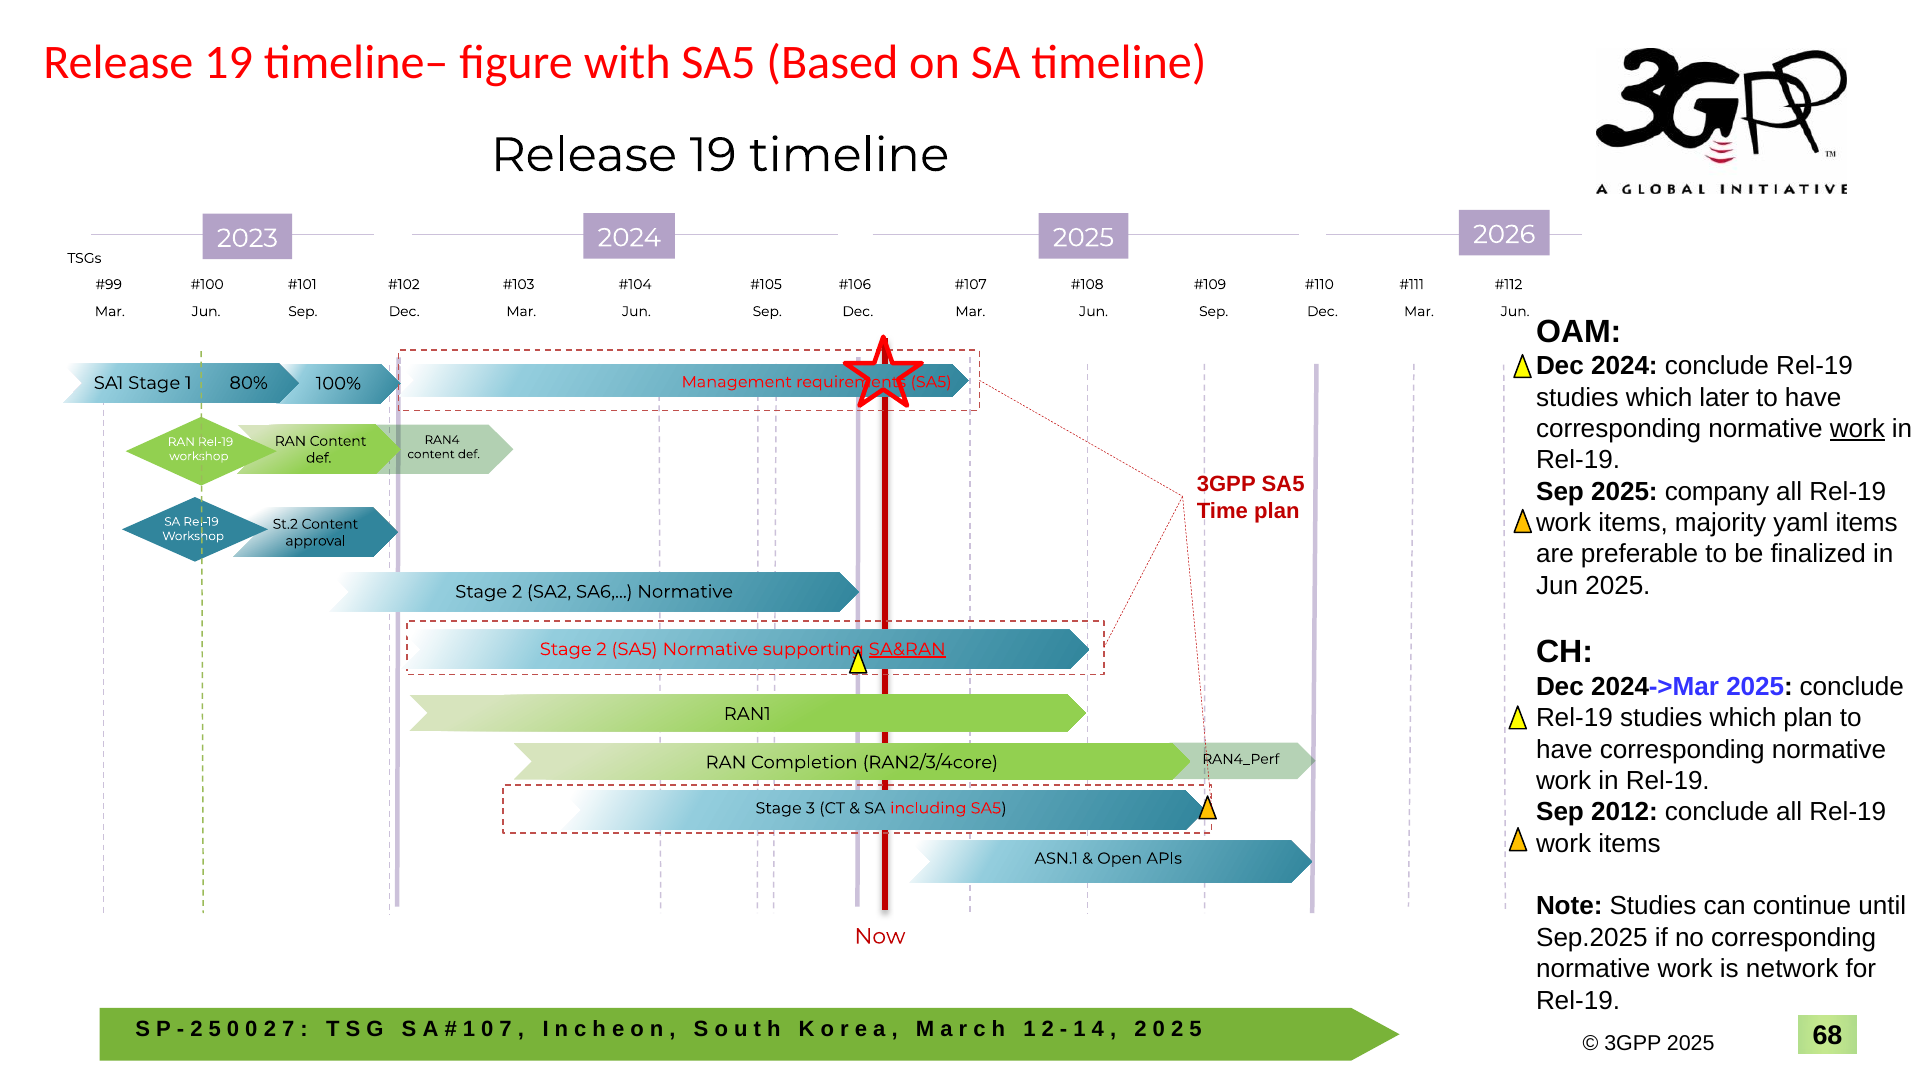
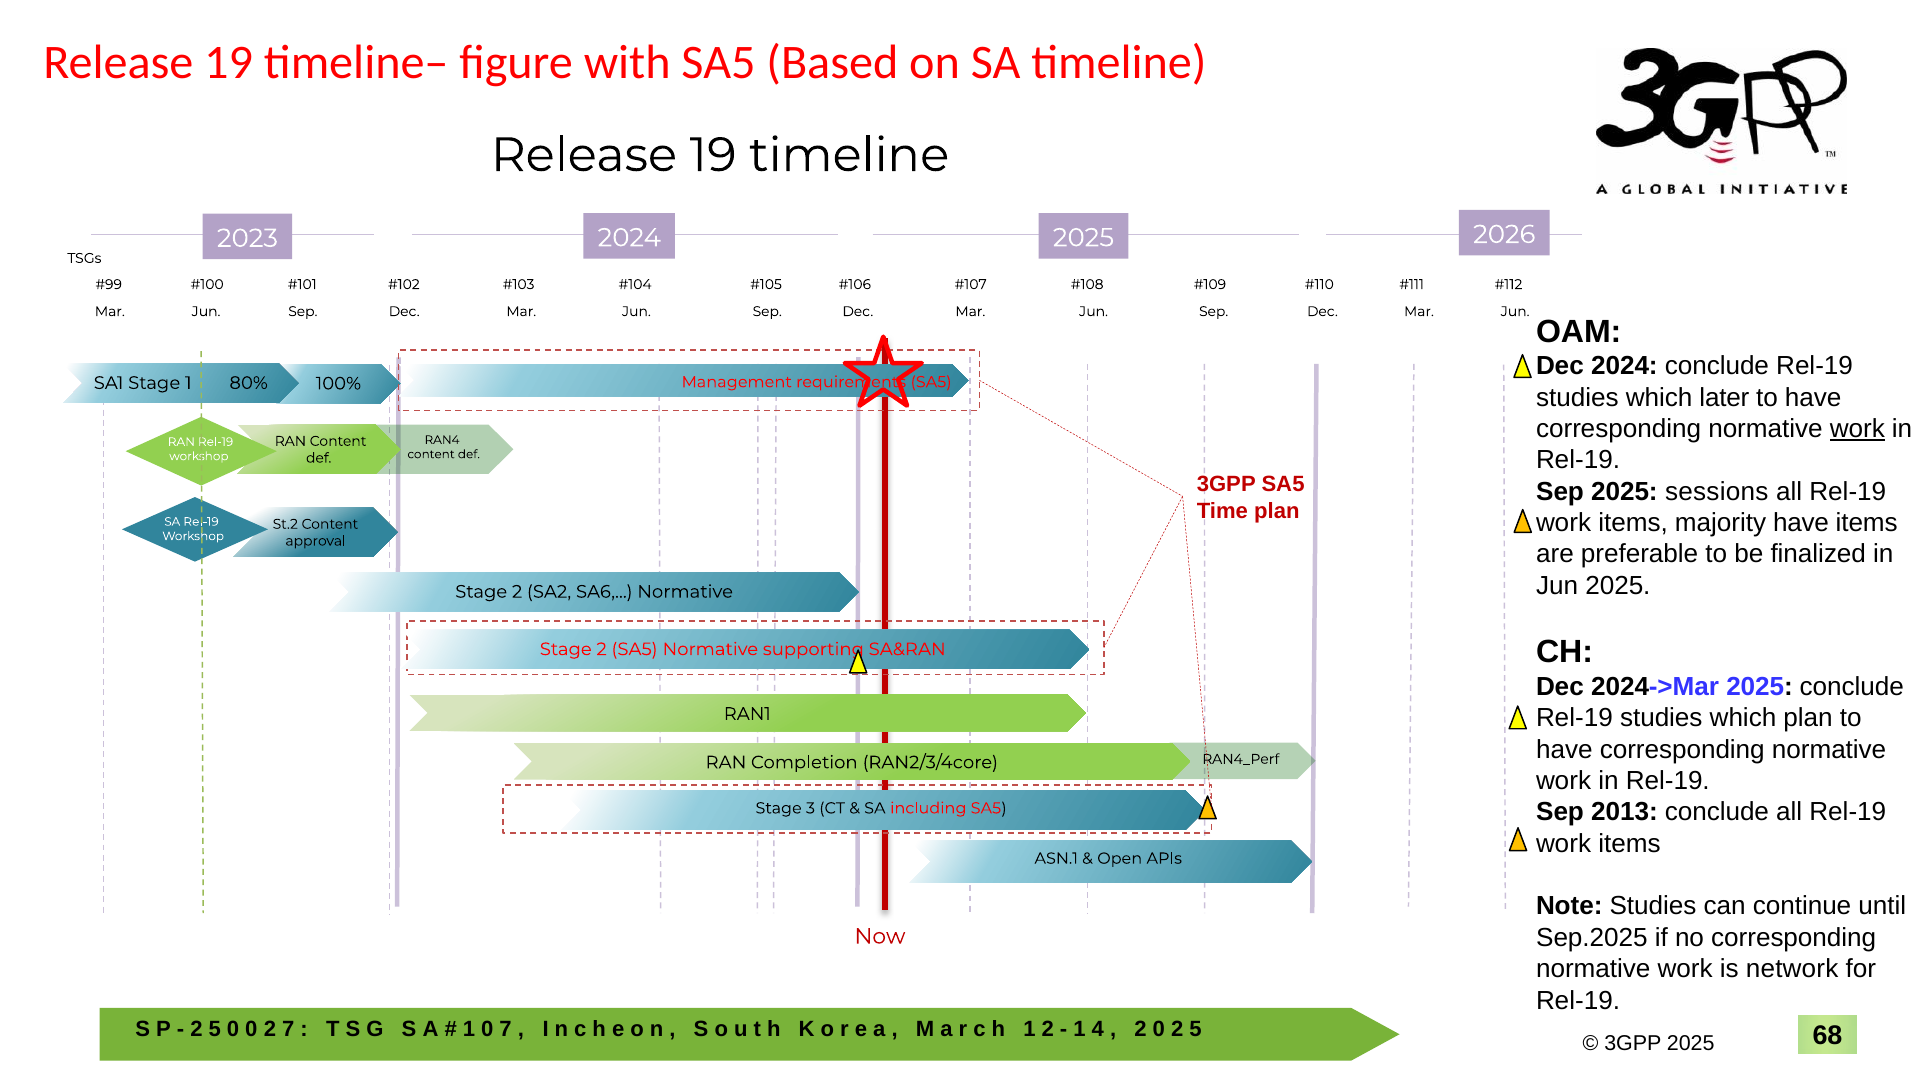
company: company -> sessions (1717, 492)
majority yaml: yaml -> have (1801, 523)
SA&RAN underline: present -> none (907, 649)
Sep 2012: 2012 -> 2013 (1624, 812)
